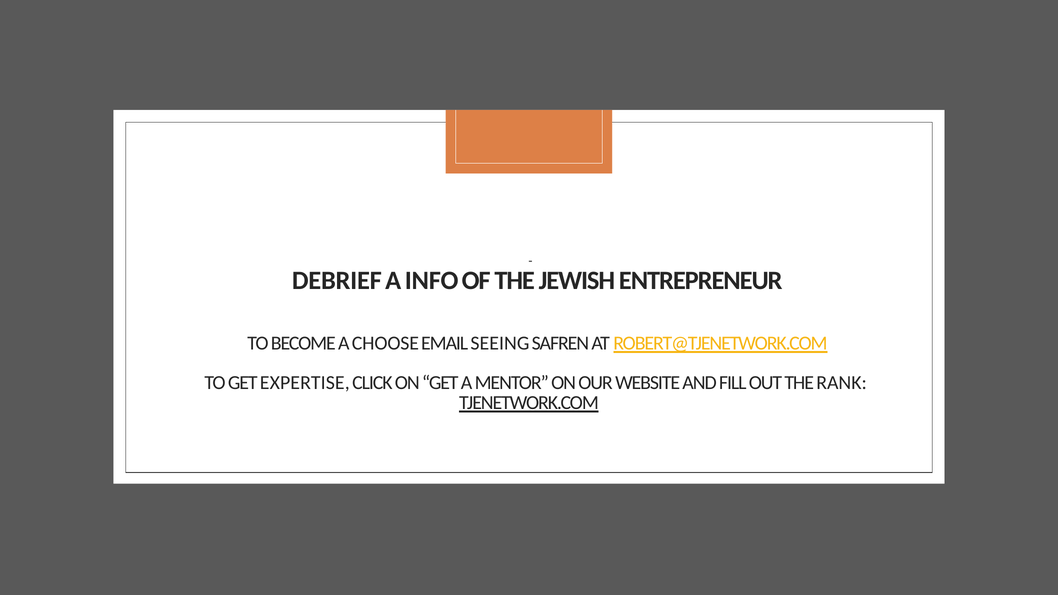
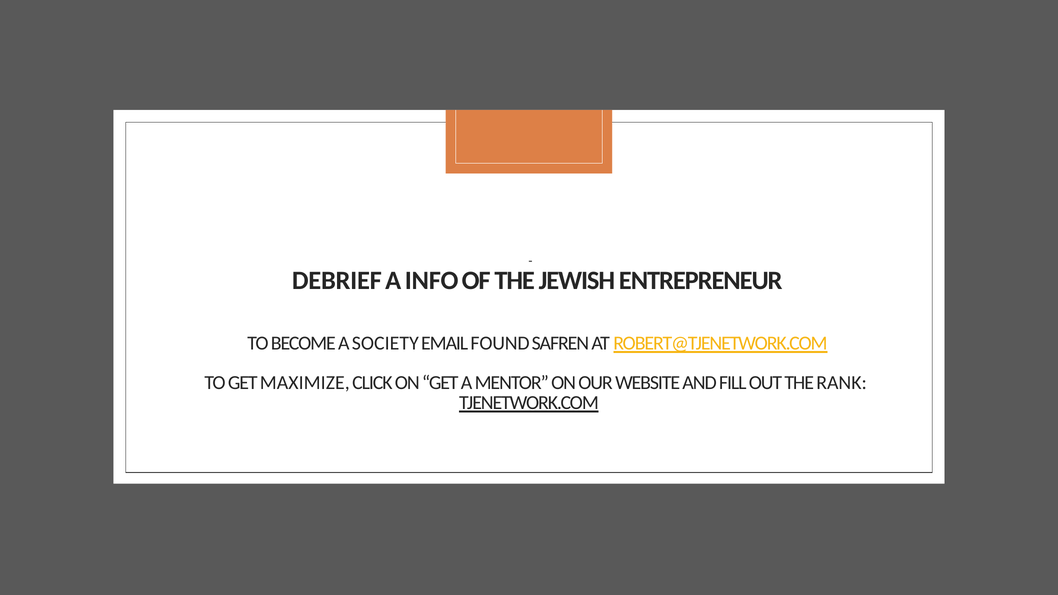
CHOOSE: CHOOSE -> SOCIETY (385, 343)
SEEING: SEEING -> FOUND (500, 343)
EXPERTISE: EXPERTISE -> MAXIMIZE (305, 383)
